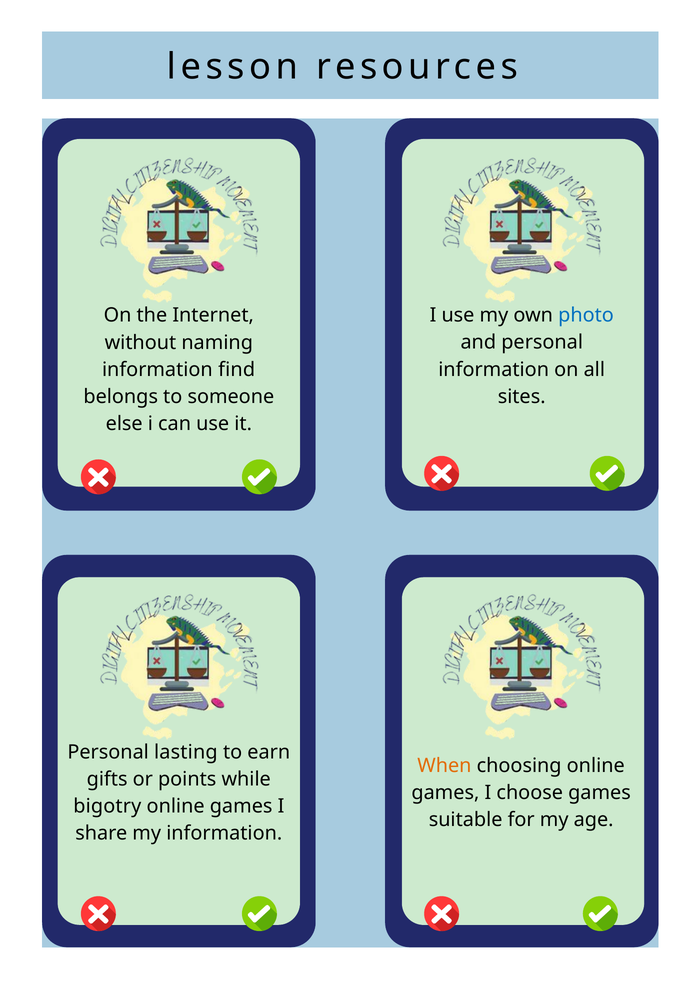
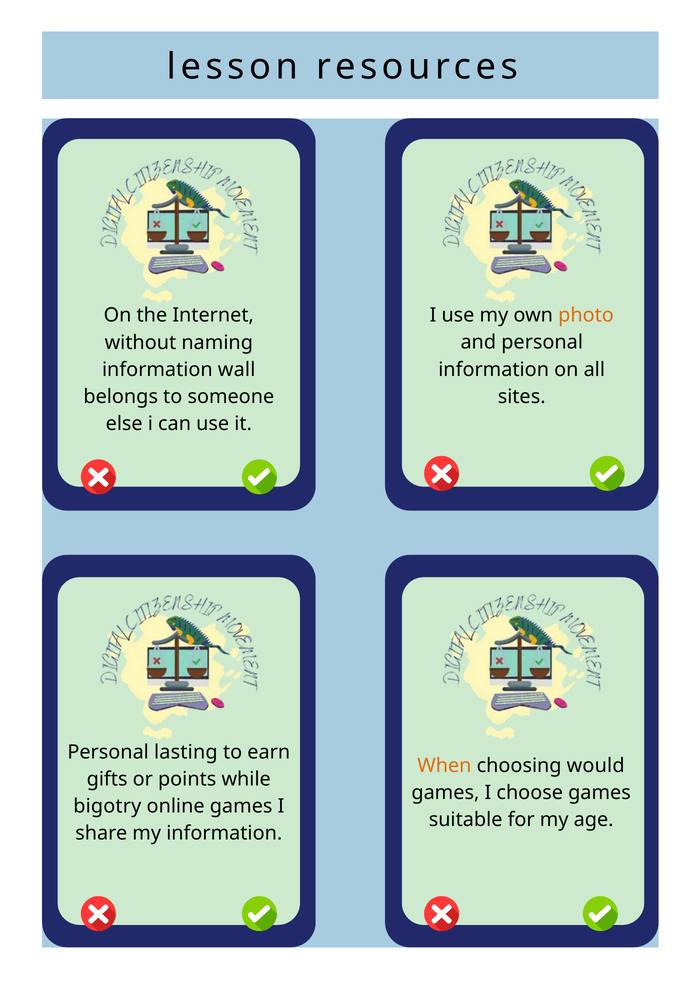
photo colour: blue -> orange (586, 315)
find: find -> wall (237, 370)
choosing online: online -> would (596, 766)
